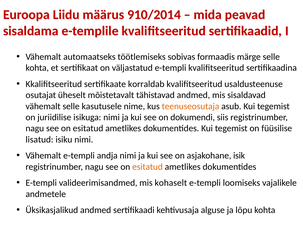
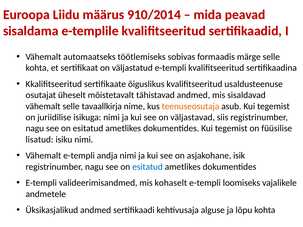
korraldab: korraldab -> õiguslikus (146, 84)
kasutusele: kasutusele -> tavaallkirja (102, 106)
dokumendi: dokumendi -> väljastavad (193, 117)
esitatud colour: orange -> blue (147, 167)
